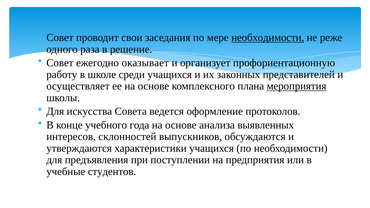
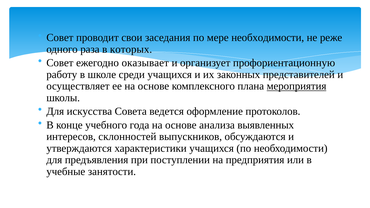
необходимости underline: present -> none (268, 38)
решение: решение -> которых (131, 49)
студентов: студентов -> занятости (112, 172)
